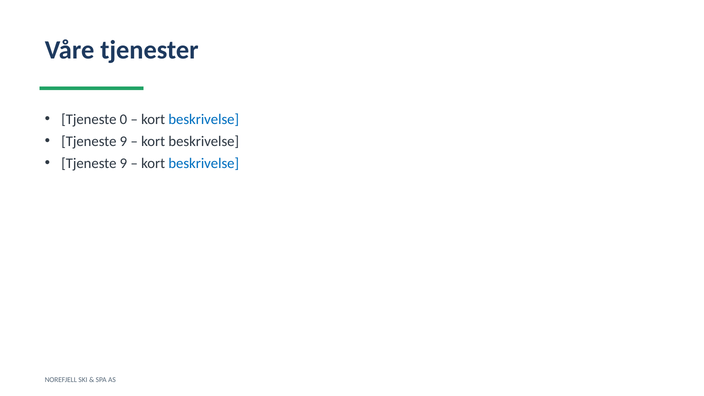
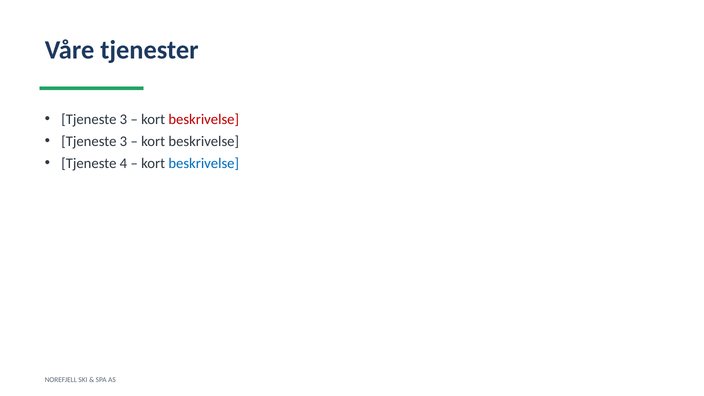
0: 0 -> 3 (123, 119)
beskrivelse colour: blue -> red (204, 119)
9: 9 -> 3 (123, 141)
9: 9 -> 4 (123, 163)
